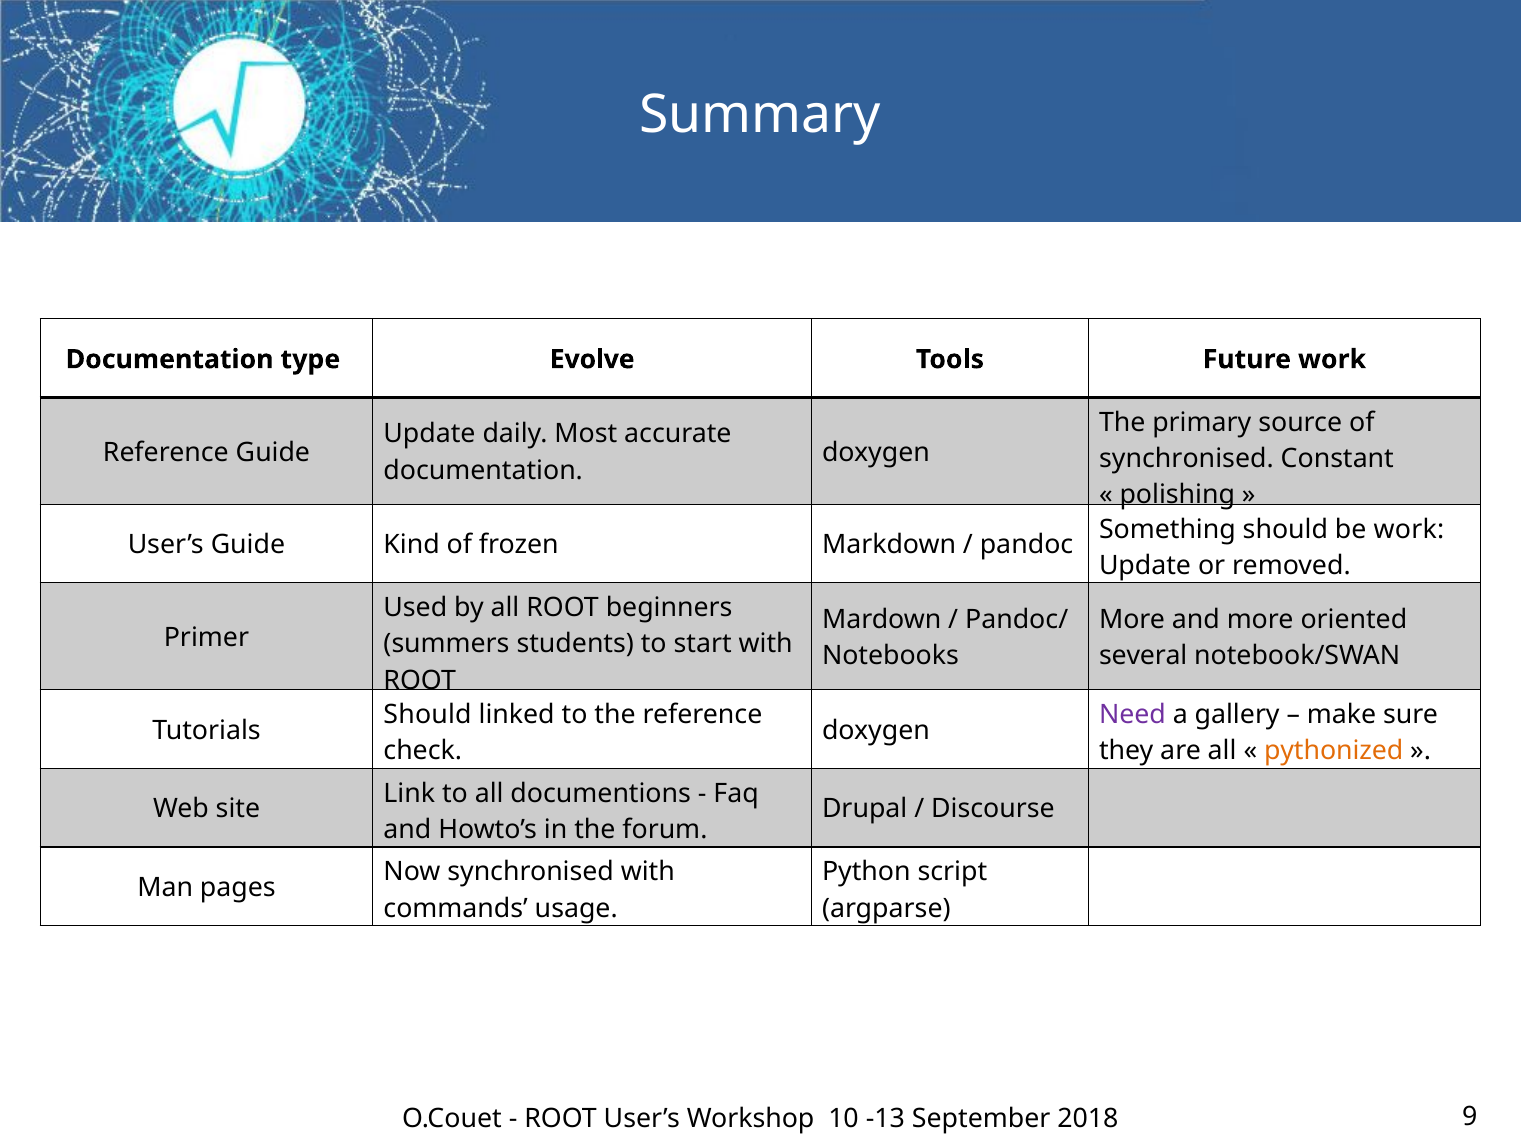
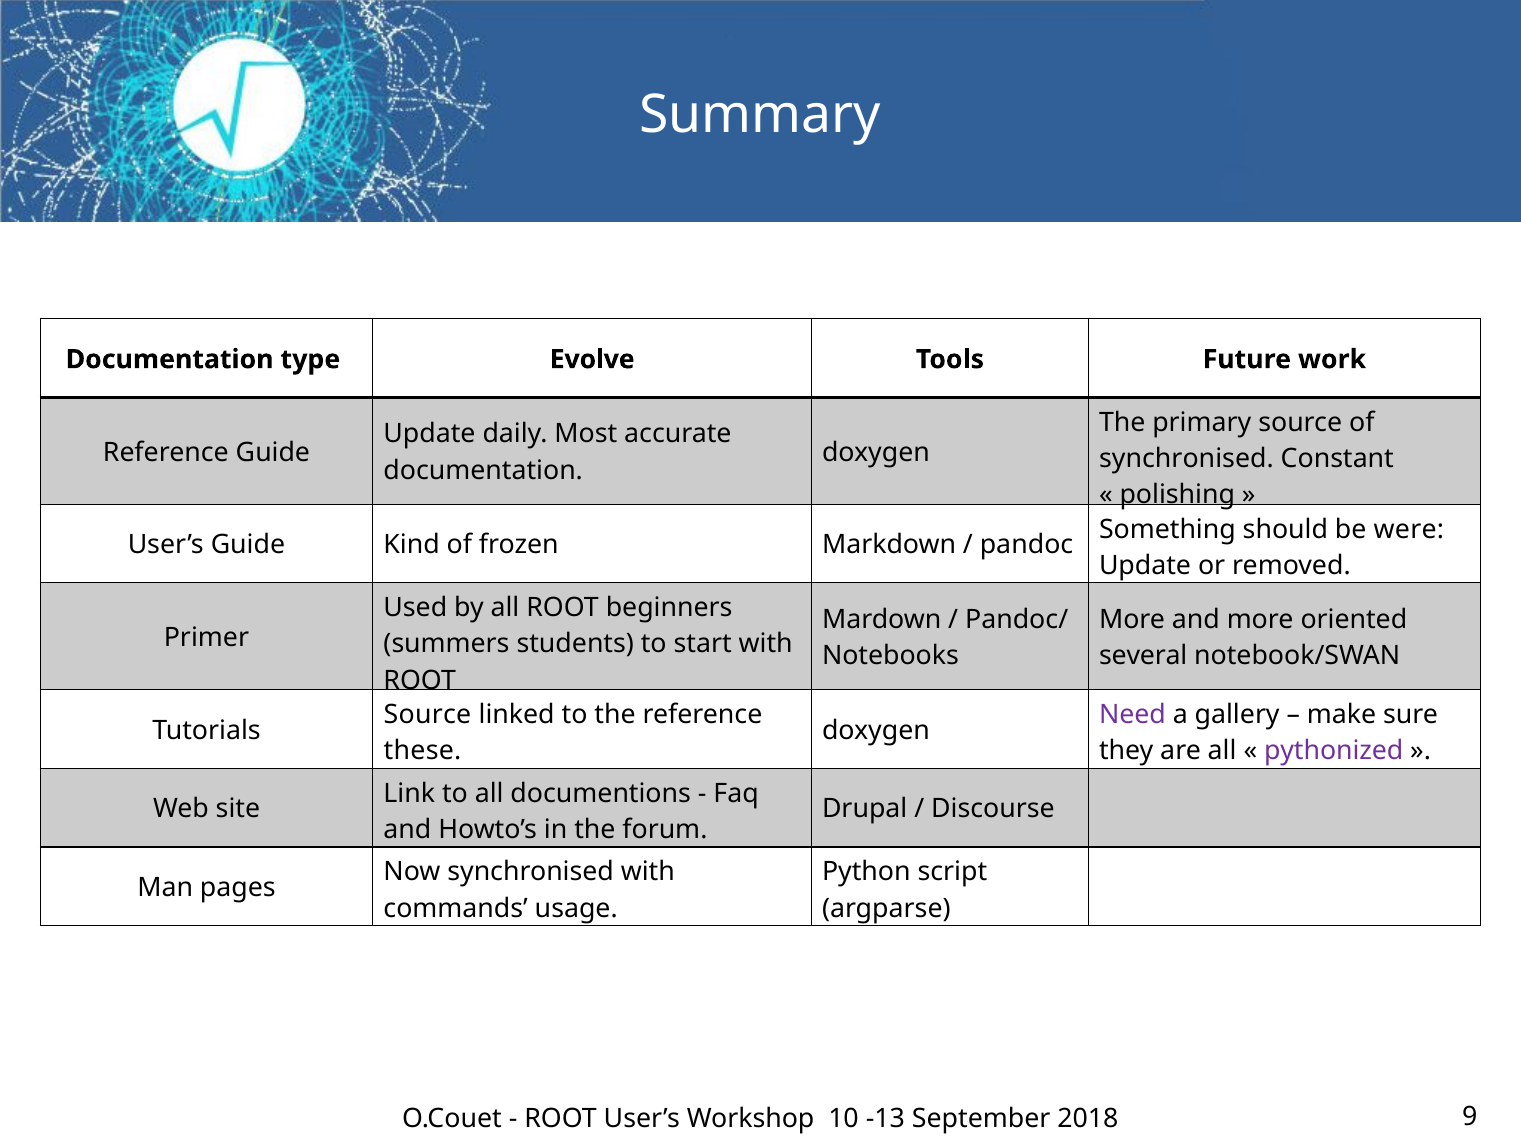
be work: work -> were (1409, 529)
Should: Should -> Source (427, 715)
check: check -> these (423, 751)
pythonized colour: orange -> purple (1334, 751)
